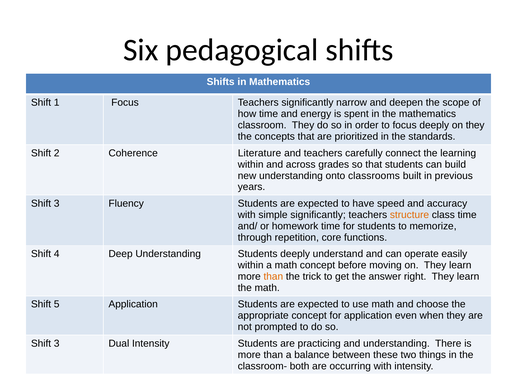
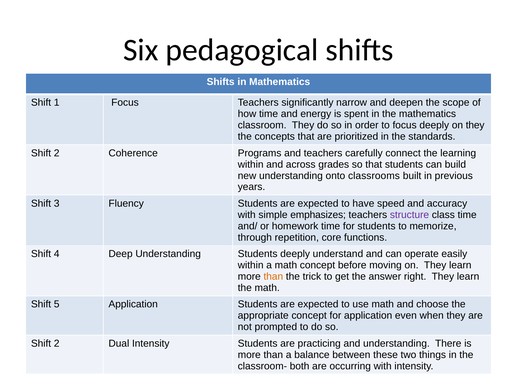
Literature: Literature -> Programs (260, 153)
simple significantly: significantly -> emphasizes (318, 215)
structure colour: orange -> purple (410, 215)
3: 3 -> 2 (57, 343)
